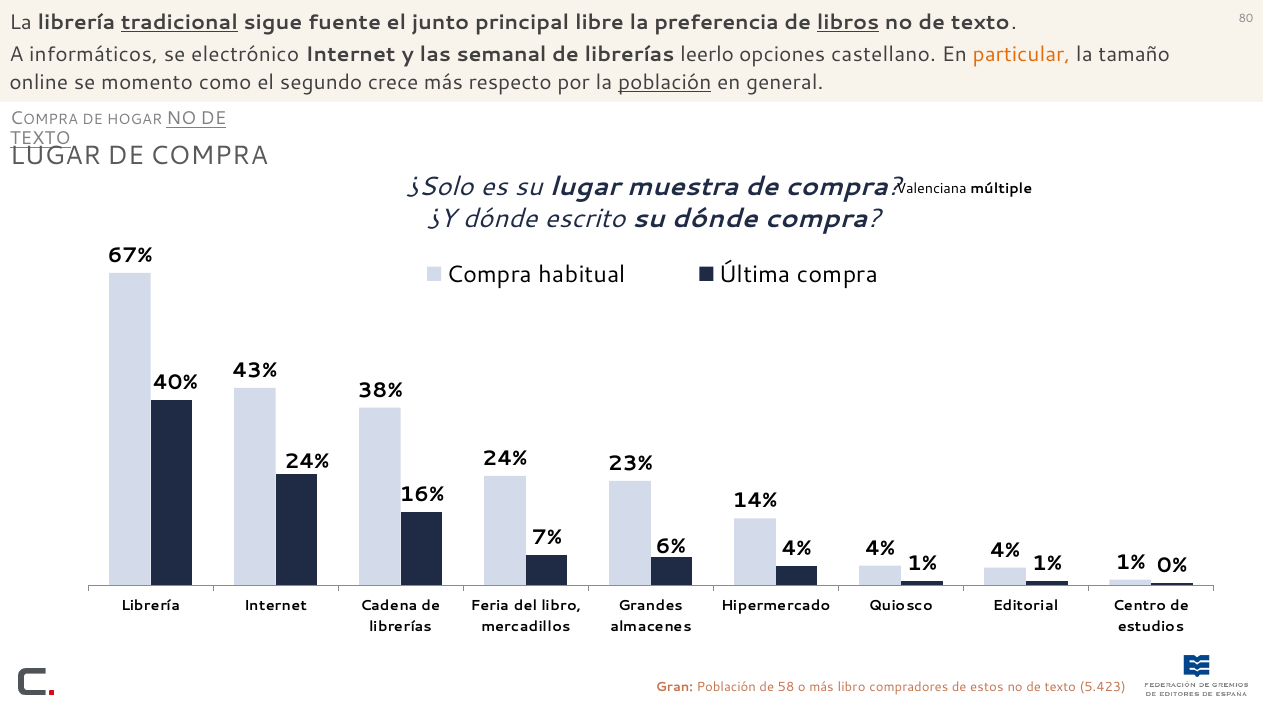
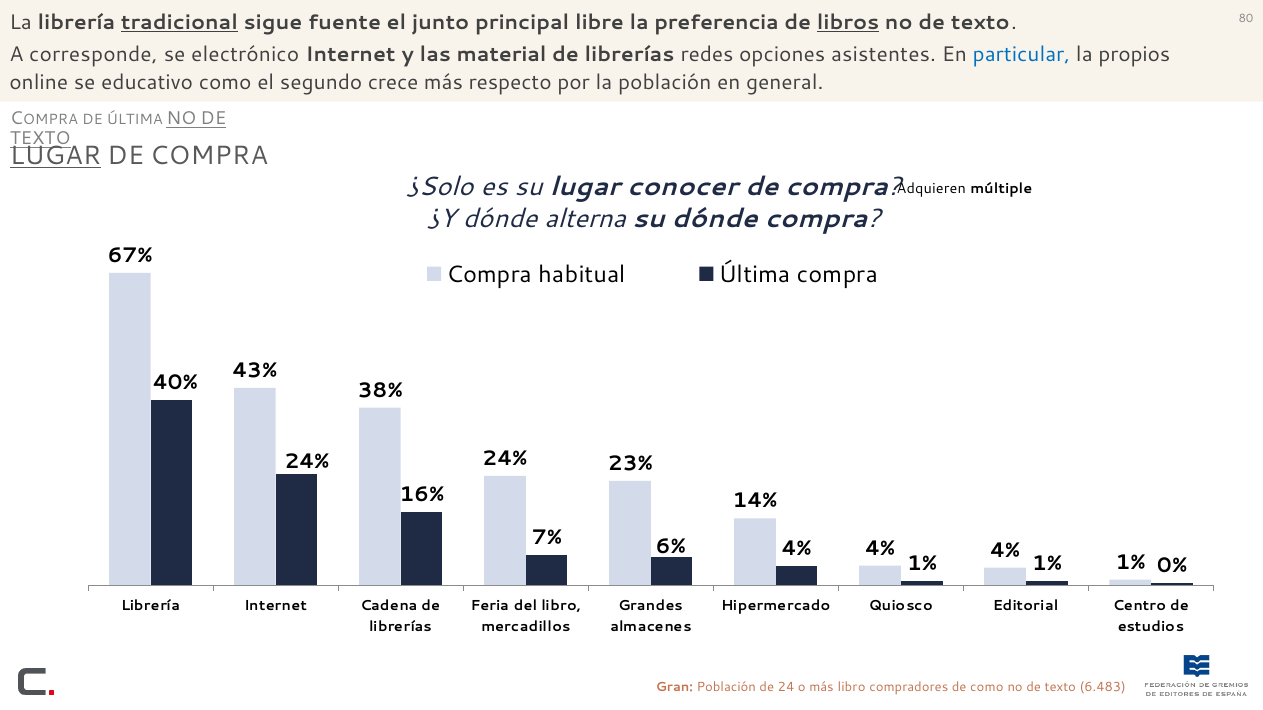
informáticos: informáticos -> corresponde (93, 55)
semanal: semanal -> material (502, 55)
leerlo: leerlo -> redes (707, 55)
castellano: castellano -> asistentes (884, 55)
particular colour: orange -> blue (1021, 55)
tamaño: tamaño -> propios (1134, 55)
momento: momento -> educativo (147, 82)
población underline: present -> none (665, 82)
DE HOGAR: HOGAR -> ÚLTIMA (135, 120)
LUGAR underline: none -> present (56, 156)
muestra: muestra -> conocer (683, 187)
Valenciana: Valenciana -> Adquieren (931, 189)
escrito: escrito -> alterna (585, 219)
58: 58 -> 24 (786, 688)
de estos: estos -> como (987, 688)
5.423: 5.423 -> 6.483 (1103, 688)
